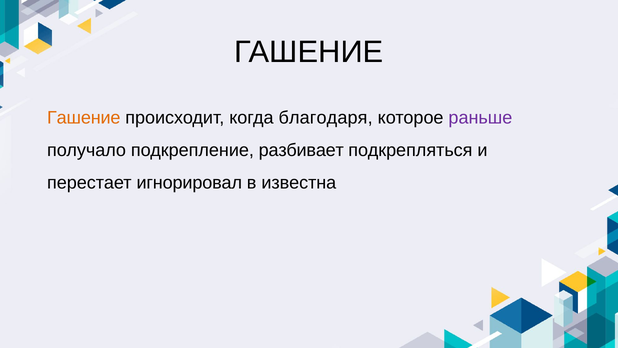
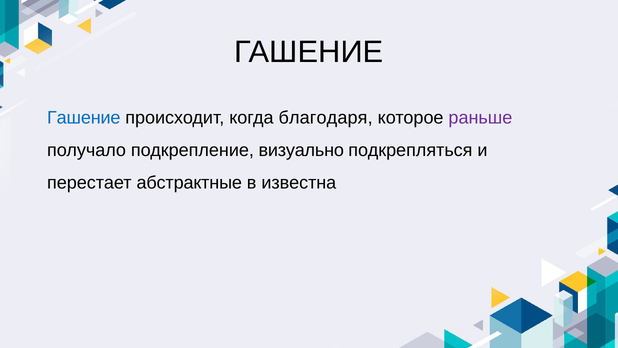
Гашение colour: orange -> blue (84, 118)
разбивает: разбивает -> визуально (301, 150)
игнорировал: игнорировал -> абстрактные (189, 183)
